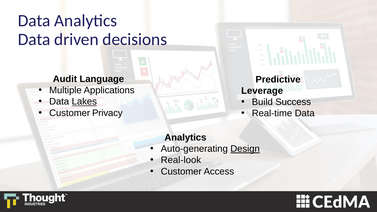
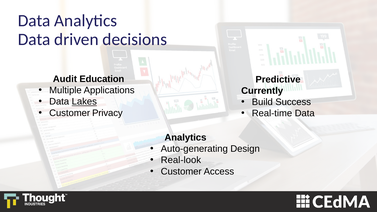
Language: Language -> Education (102, 79)
Leverage: Leverage -> Currently (262, 91)
Design underline: present -> none (245, 149)
